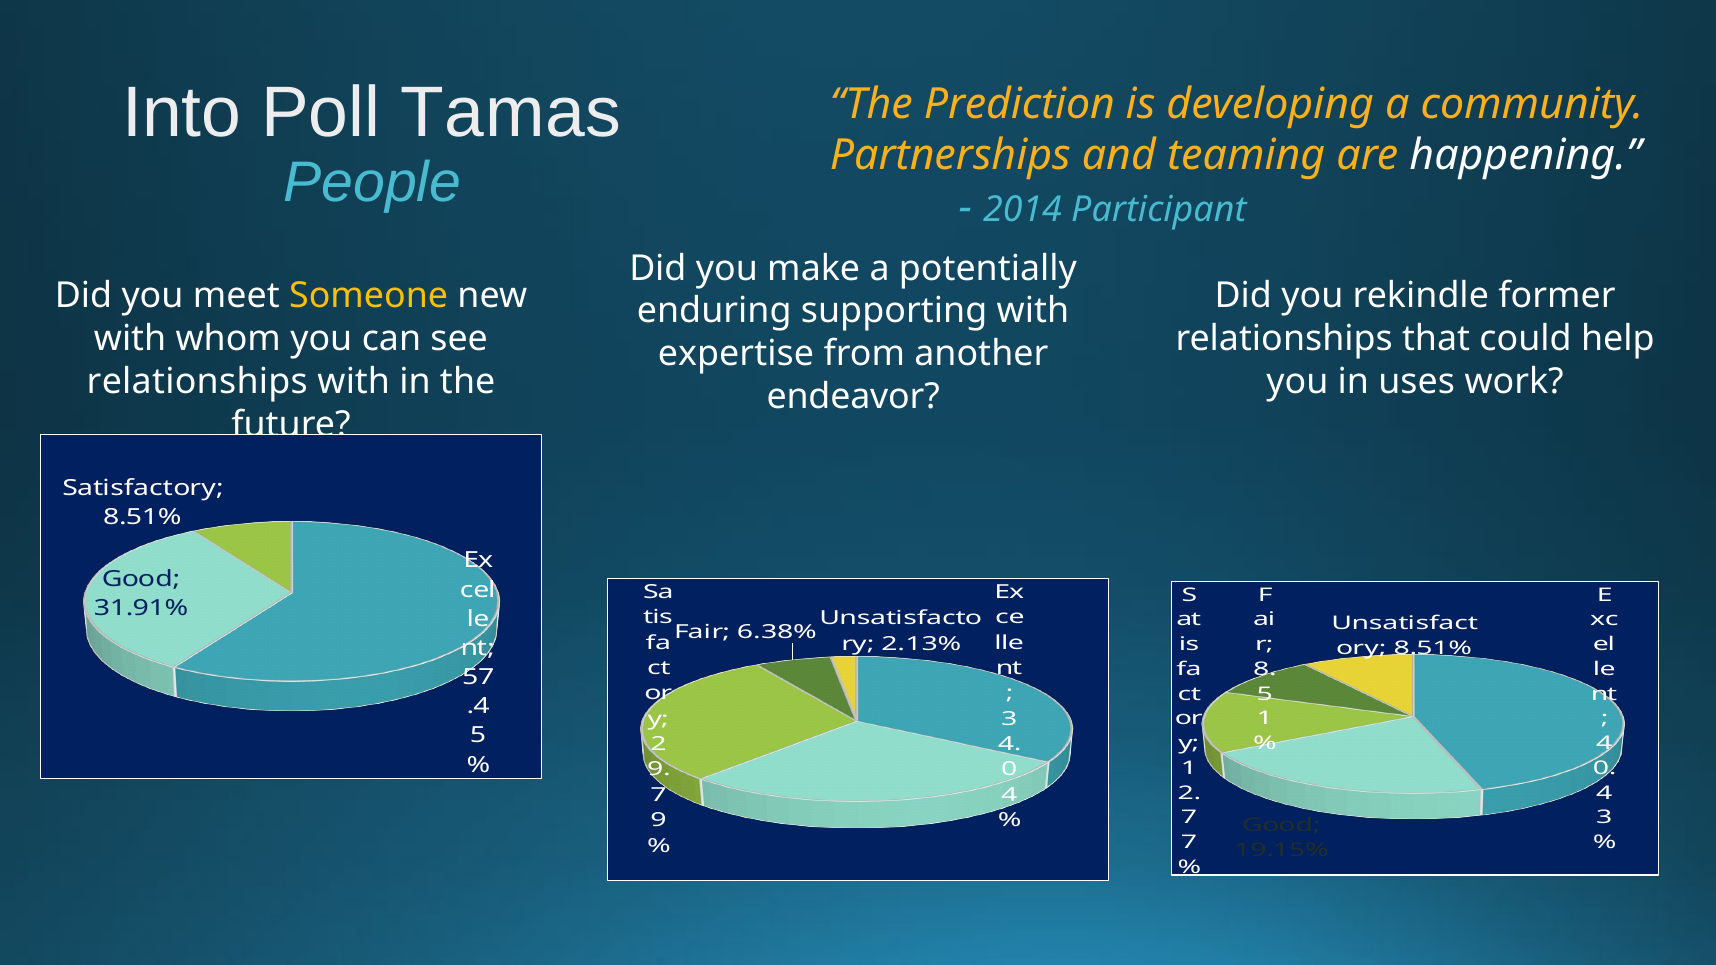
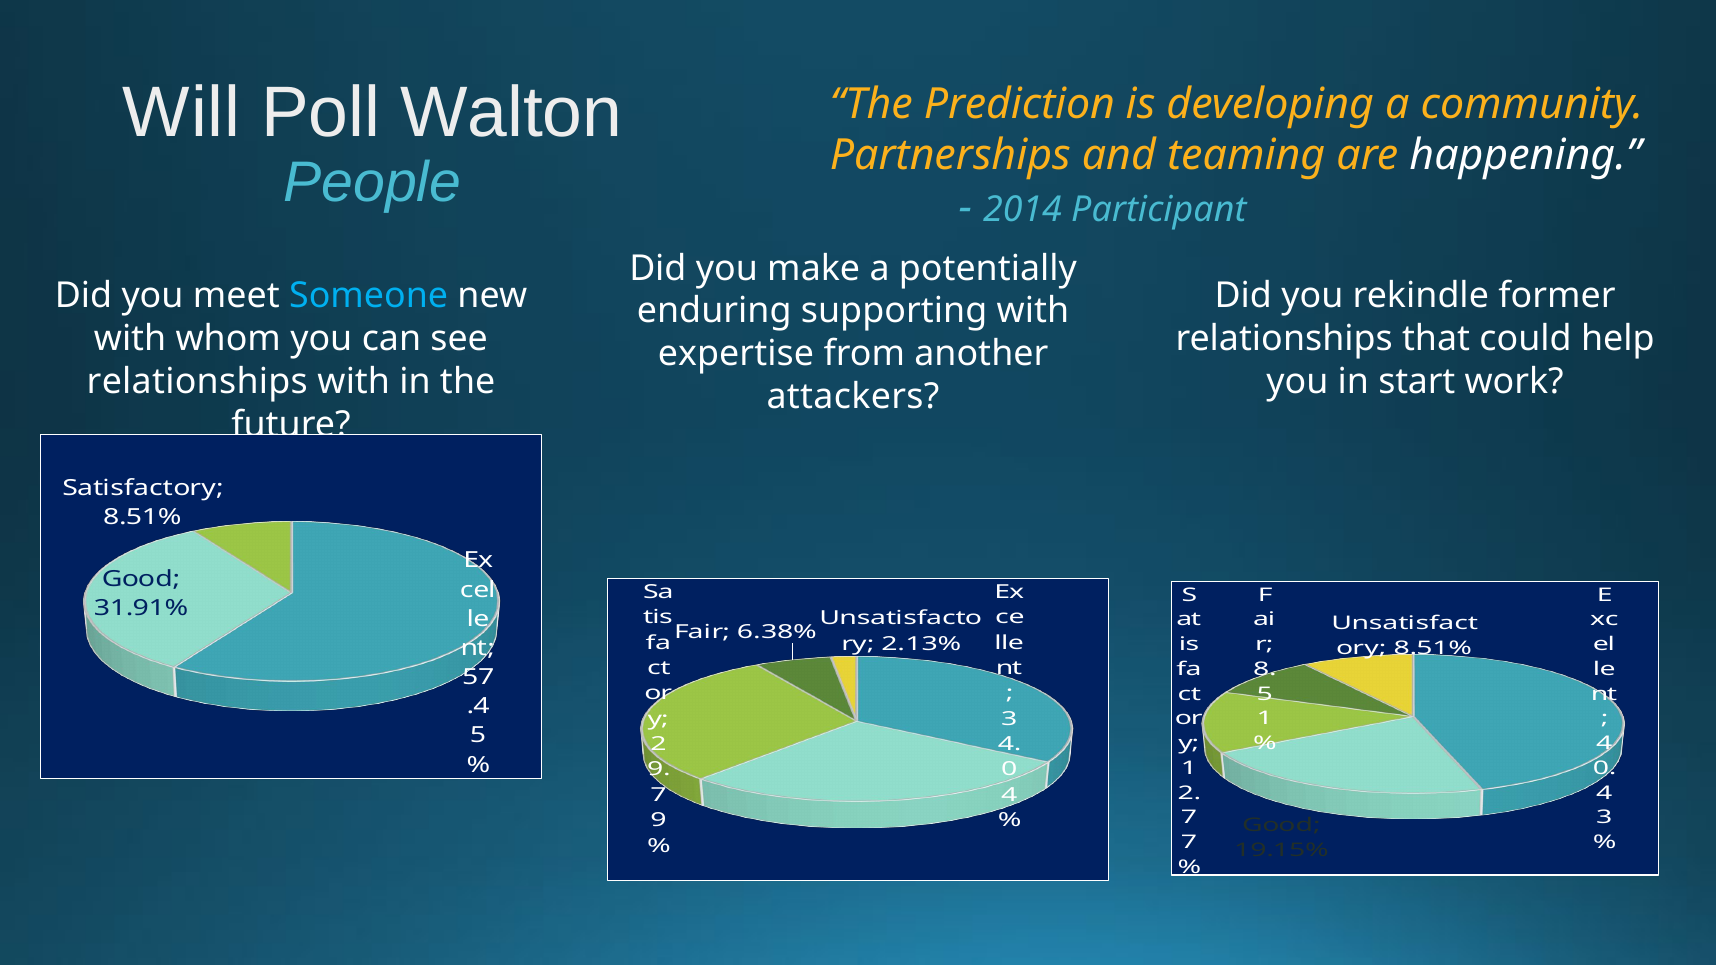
Into: Into -> Will (182, 113)
Tamas: Tamas -> Walton (511, 113)
Someone colour: yellow -> light blue (369, 296)
uses: uses -> start (1417, 382)
endeavor: endeavor -> attackers (853, 397)
